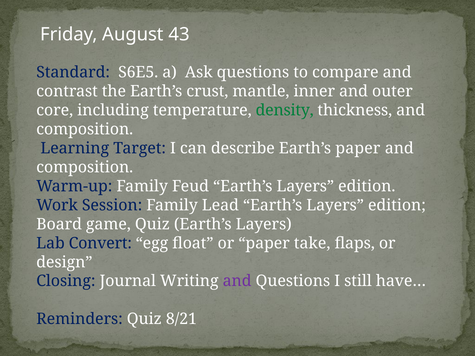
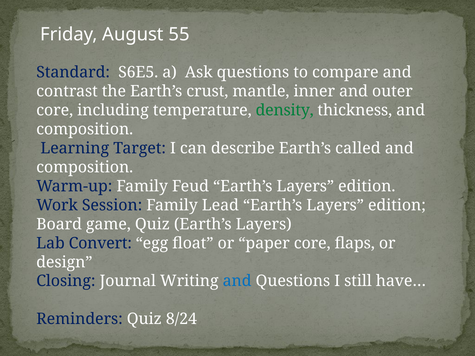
43: 43 -> 55 (179, 34)
Earth’s paper: paper -> called (358, 148)
paper take: take -> core (312, 243)
and colour: purple -> blue (237, 281)
8/21: 8/21 -> 8/24 (181, 319)
